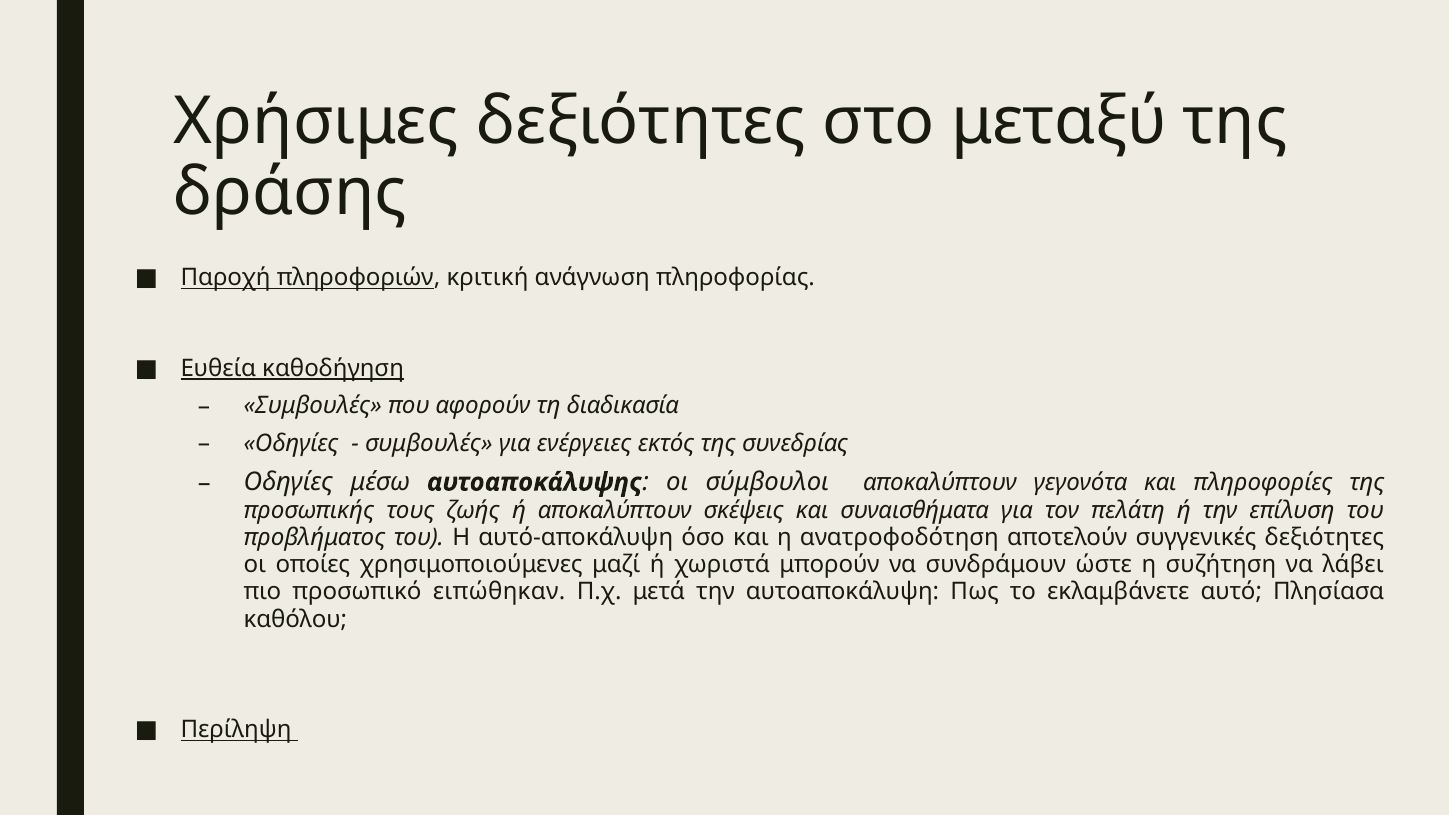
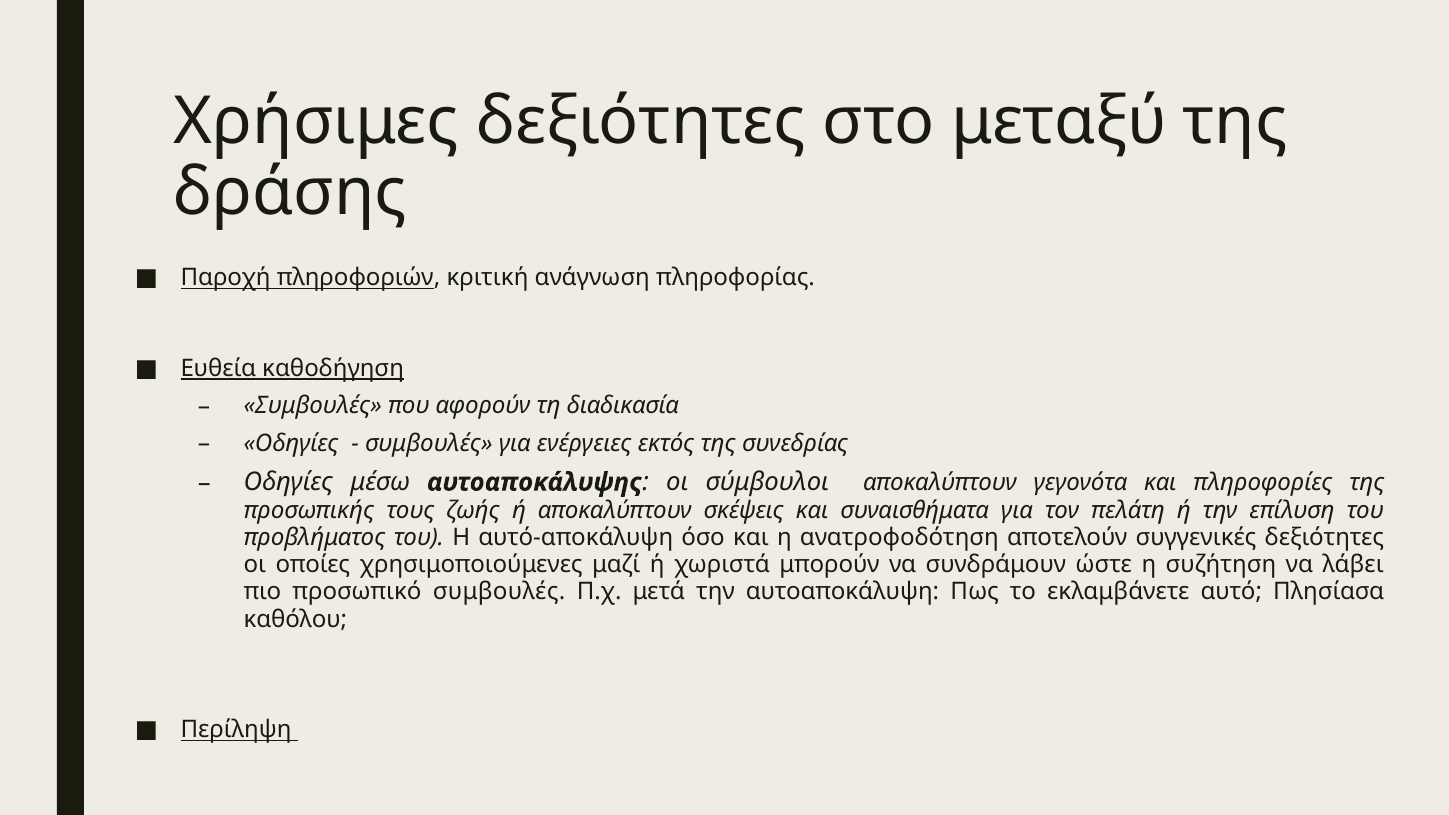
προσωπικό ειπώθηκαν: ειπώθηκαν -> συμβουλές (499, 592)
